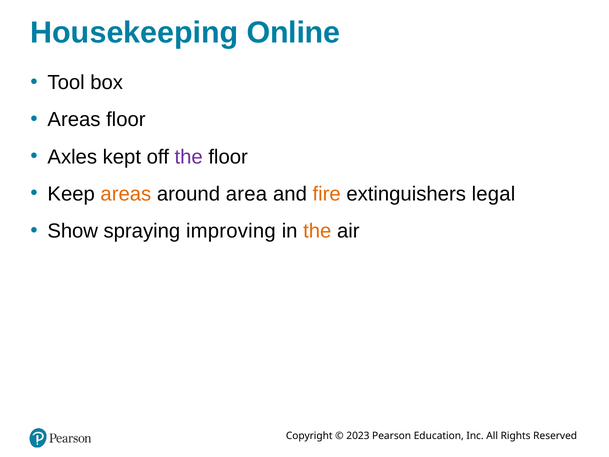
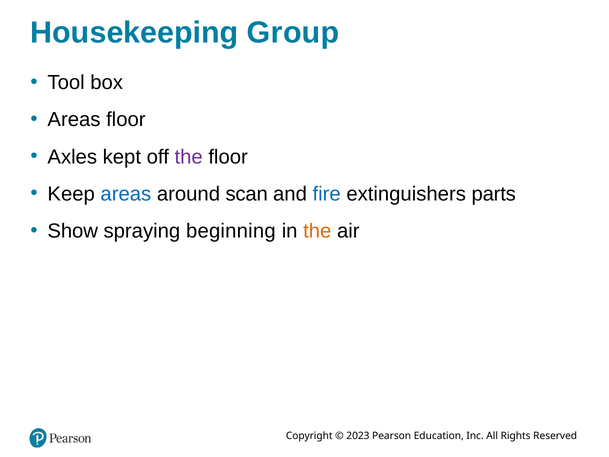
Online: Online -> Group (293, 33)
areas colour: orange -> blue (126, 194)
area: area -> scan (247, 194)
fire colour: orange -> blue (327, 194)
legal: legal -> parts (494, 194)
improving: improving -> beginning (231, 231)
